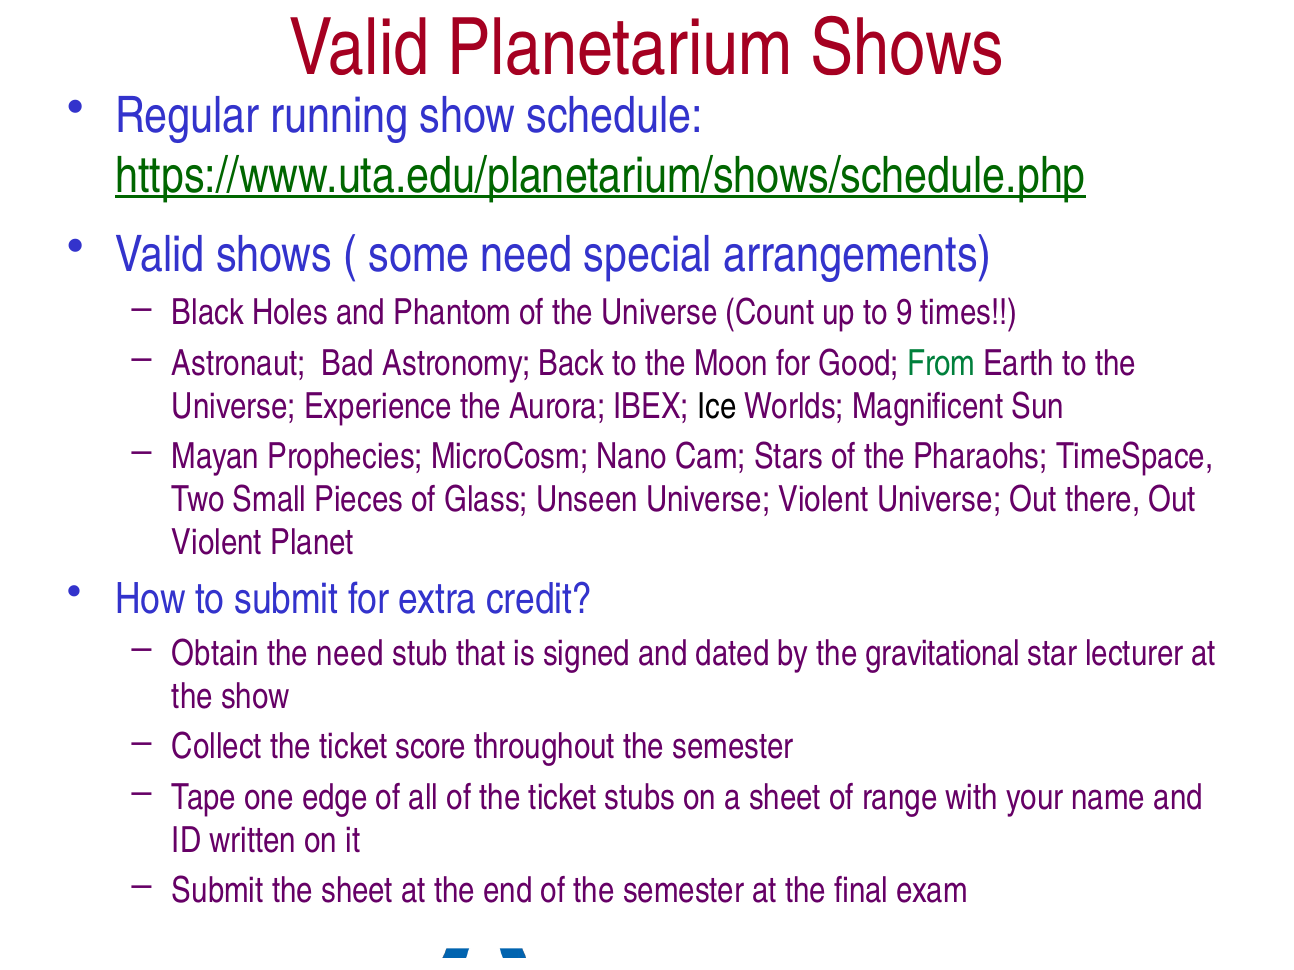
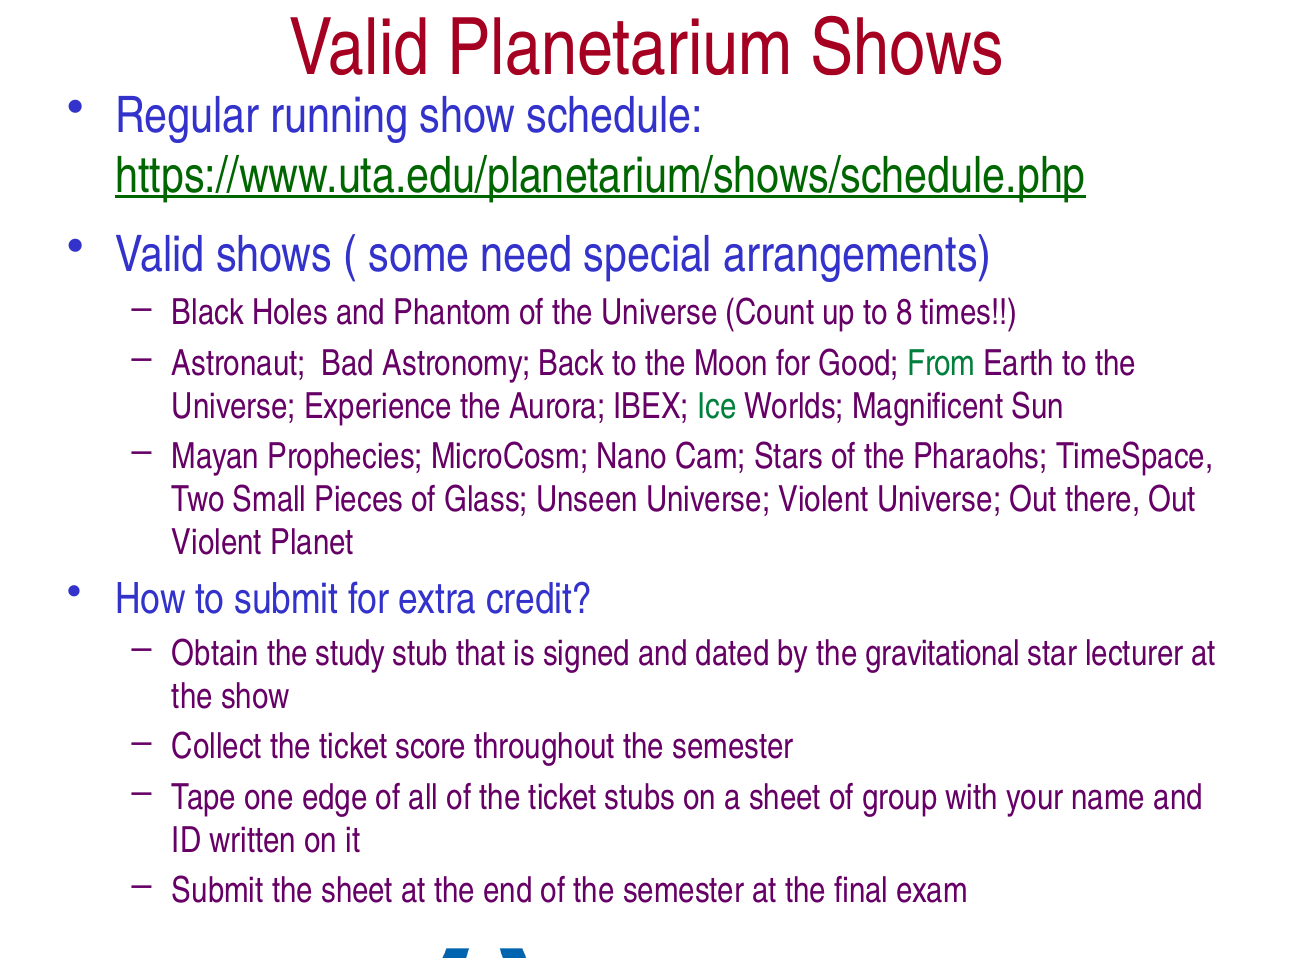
9: 9 -> 8 (904, 313)
Ice colour: black -> green (717, 407)
the need: need -> study (350, 654)
range: range -> group (900, 798)
